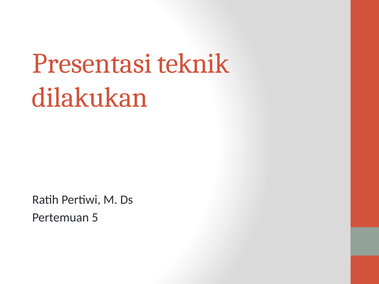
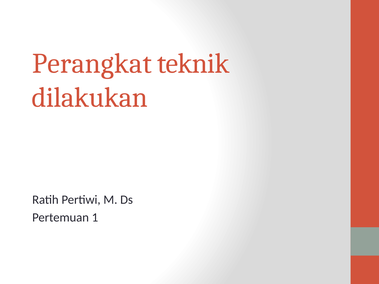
Presentasi: Presentasi -> Perangkat (92, 64)
5: 5 -> 1 (95, 218)
